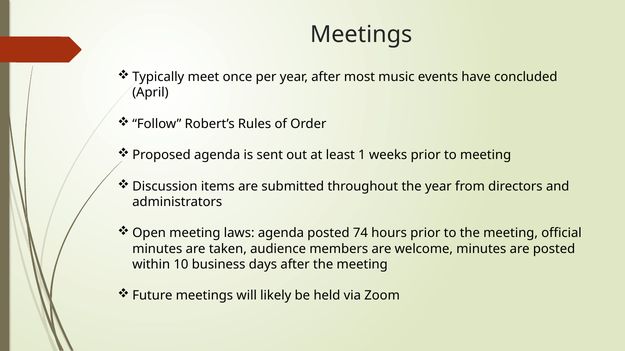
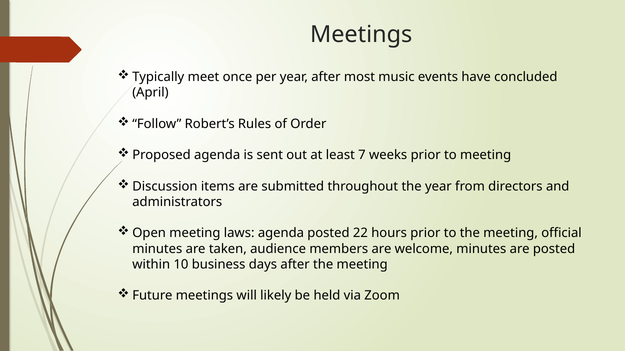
1: 1 -> 7 (362, 155)
74: 74 -> 22 (360, 234)
